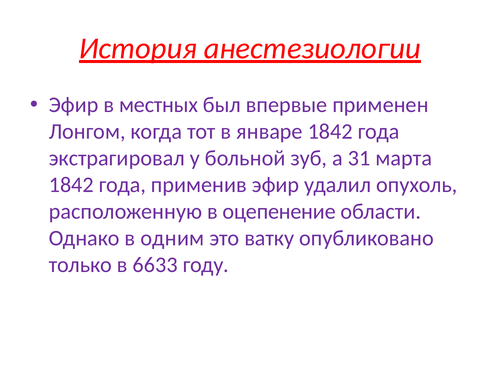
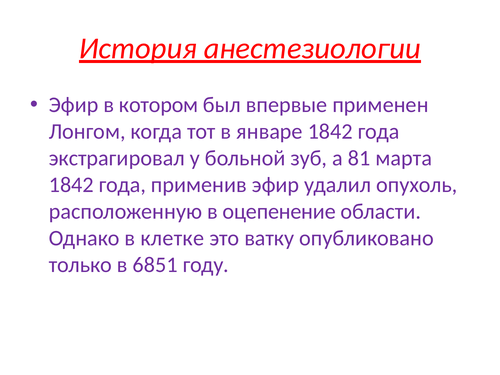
местных: местных -> котором (159, 105)
31: 31 -> 81 (359, 158)
одним: одним -> клетке (172, 238)
6633: 6633 -> 6851 (155, 265)
